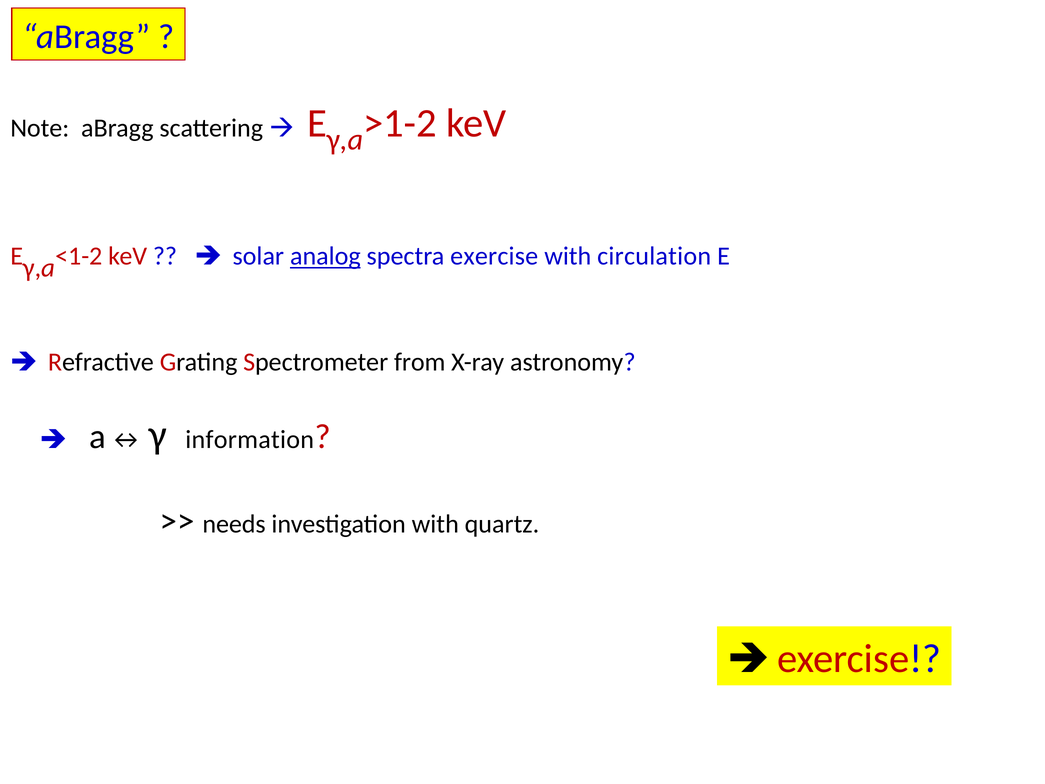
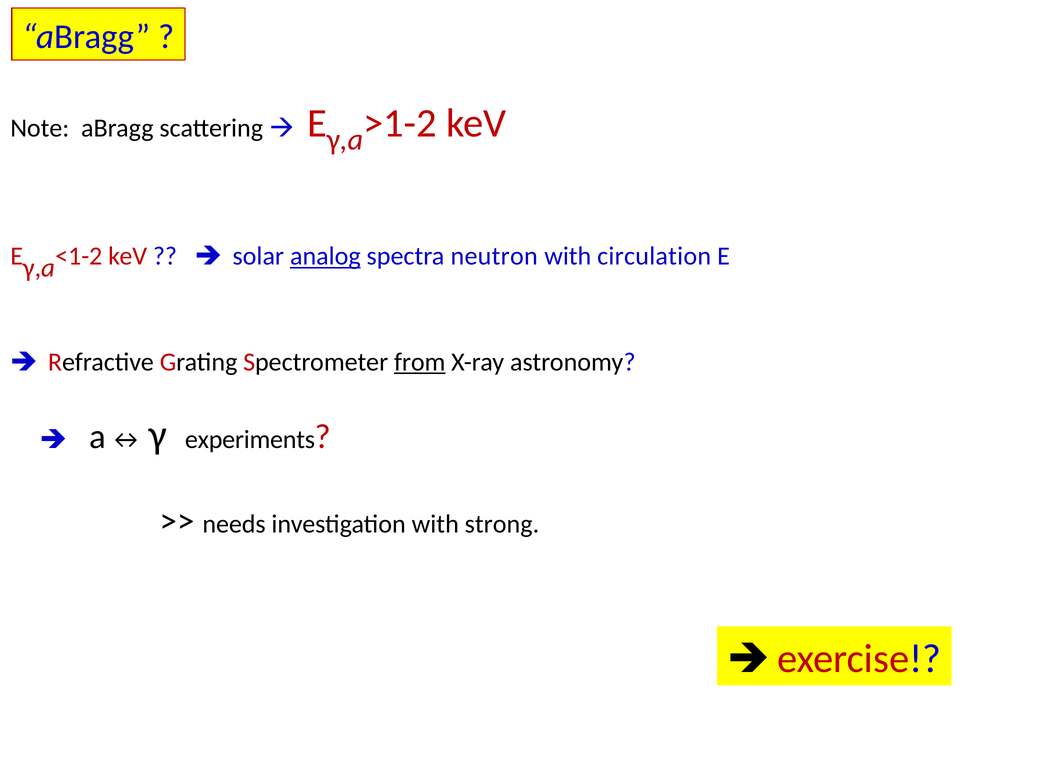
spectra exercise: exercise -> neutron (494, 256)
from underline: none -> present (420, 362)
information: information -> experiments (250, 439)
quartz: quartz -> strong (502, 524)
